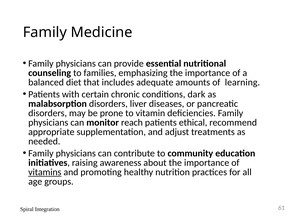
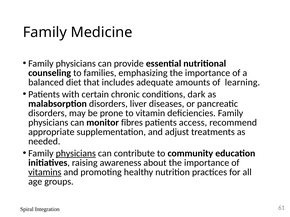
reach: reach -> fibres (132, 123)
ethical: ethical -> access (193, 123)
physicians underline: none -> present (76, 154)
